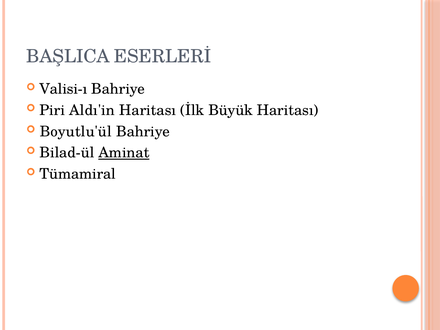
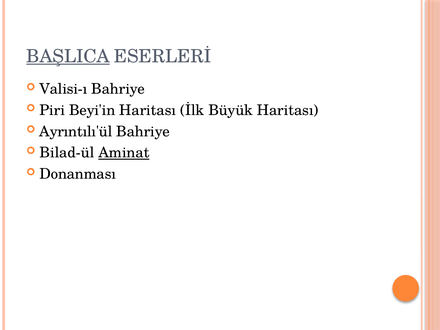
BAŞLICA underline: none -> present (68, 56)
Aldı'in: Aldı'in -> Beyi'in (92, 110)
Boyutlu'ül: Boyutlu'ül -> Ayrıntılı'ül (76, 132)
Tümamiral: Tümamiral -> Donanması (78, 174)
